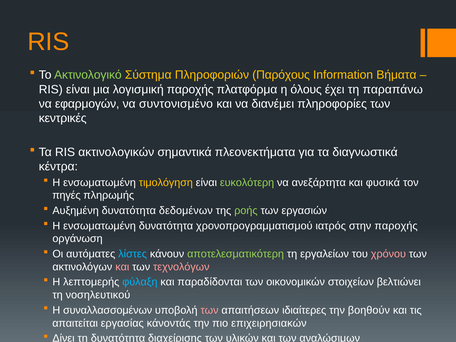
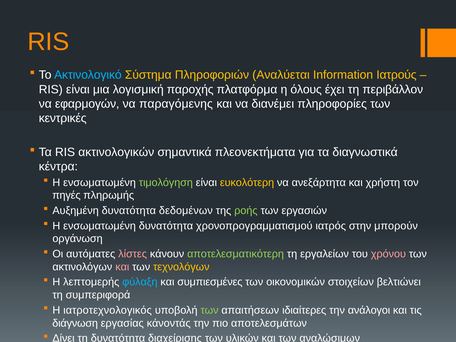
Ακτινολογικό colour: light green -> light blue (88, 75)
Παρόχους: Παρόχους -> Αναλύεται (281, 75)
Βήματα: Βήματα -> Ιατρούς (396, 75)
παραπάνω: παραπάνω -> περιβάλλον (393, 89)
συντονισμένο: συντονισμένο -> παραγόμενης (176, 104)
τιμολόγηση colour: yellow -> light green (166, 182)
ευκολότερη colour: light green -> yellow (247, 182)
φυσικά: φυσικά -> χρήστη (383, 182)
στην παροχής: παροχής -> μπορούν (396, 226)
λίστες colour: light blue -> pink (133, 254)
τεχνολόγων colour: pink -> yellow (181, 267)
παραδίδονται: παραδίδονται -> συμπιεσμένες (210, 282)
νοσηλευτικού: νοσηλευτικού -> συμπεριφορά (98, 295)
συναλλασσομένων: συναλλασσομένων -> ιατροτεχνολογικός (108, 310)
των colour: pink -> light green (209, 310)
βοηθούν: βοηθούν -> ανάλογοι (369, 310)
απαιτείται: απαιτείται -> διάγνωση (75, 323)
επιχειρησιακών: επιχειρησιακών -> αποτελεσμάτων (269, 323)
